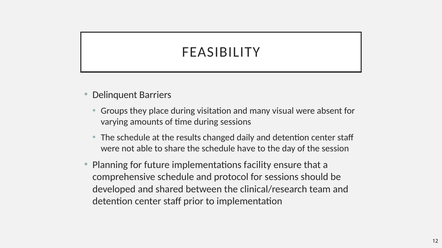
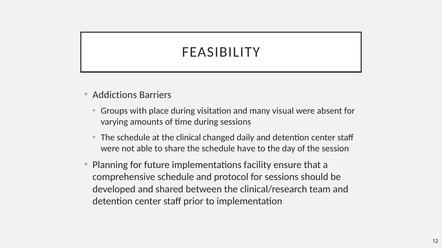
Delinquent: Delinquent -> Addictions (115, 95)
they: they -> with (138, 111)
results: results -> clinical (189, 138)
